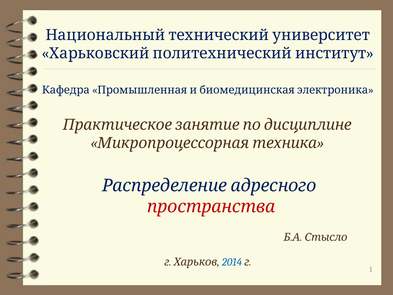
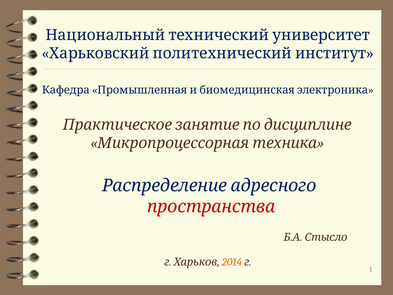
2014 colour: blue -> orange (232, 262)
